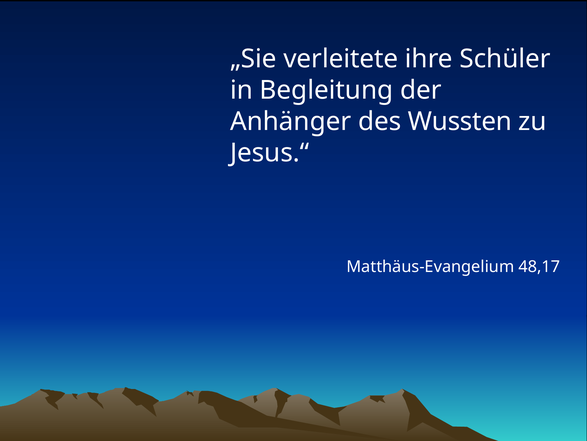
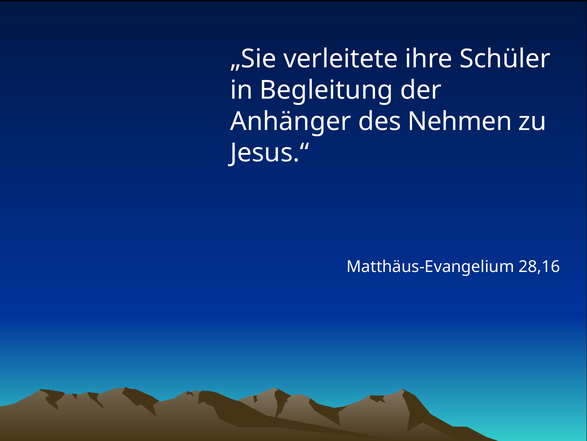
Wussten: Wussten -> Nehmen (460, 121)
48,17: 48,17 -> 28,16 (539, 266)
